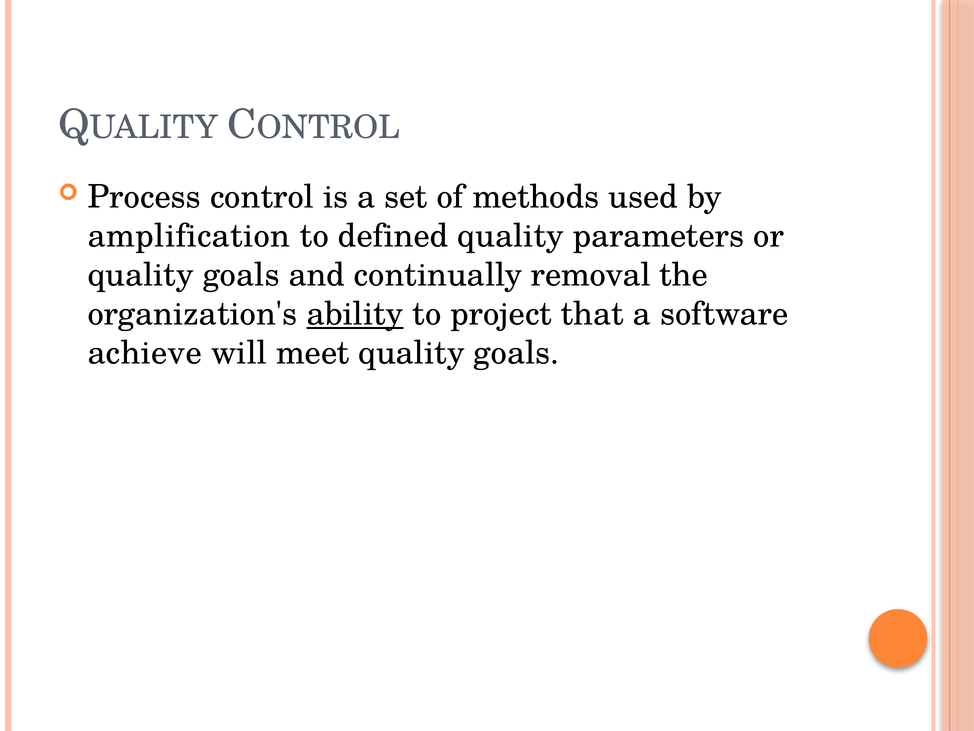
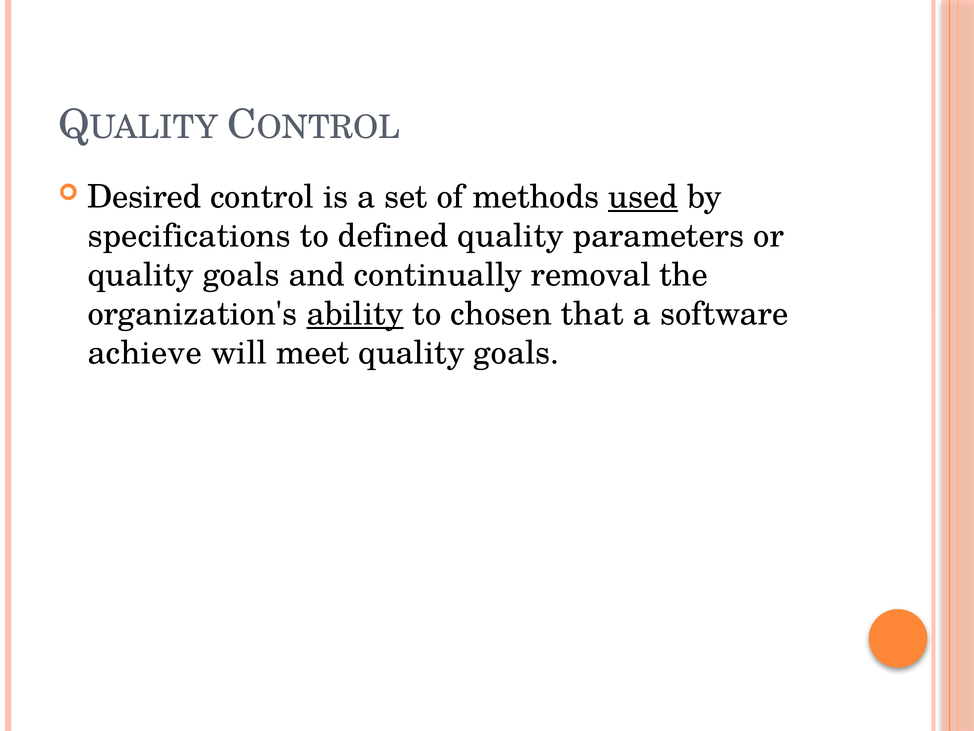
Process: Process -> Desired (144, 197)
used underline: none -> present (643, 197)
amplification: amplification -> specifications (189, 236)
project: project -> chosen (501, 314)
